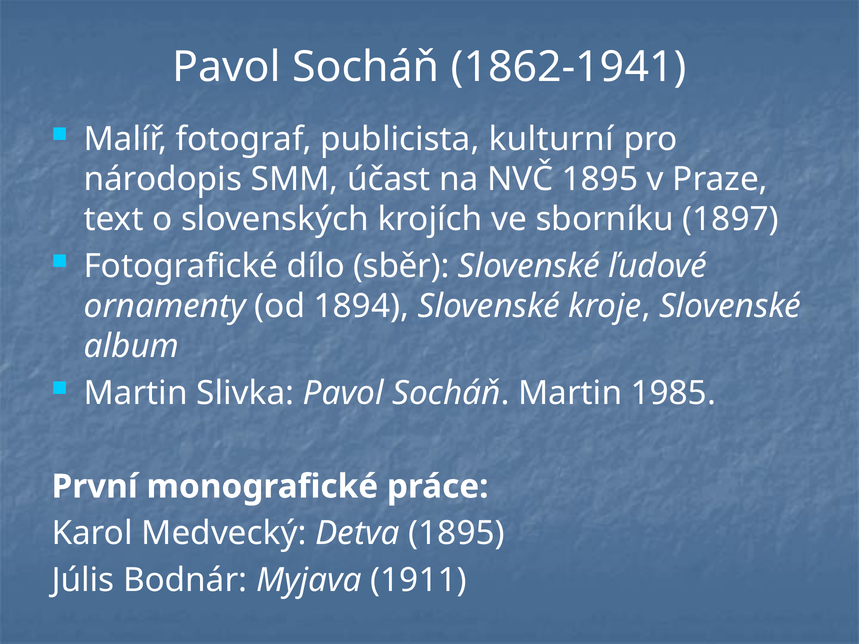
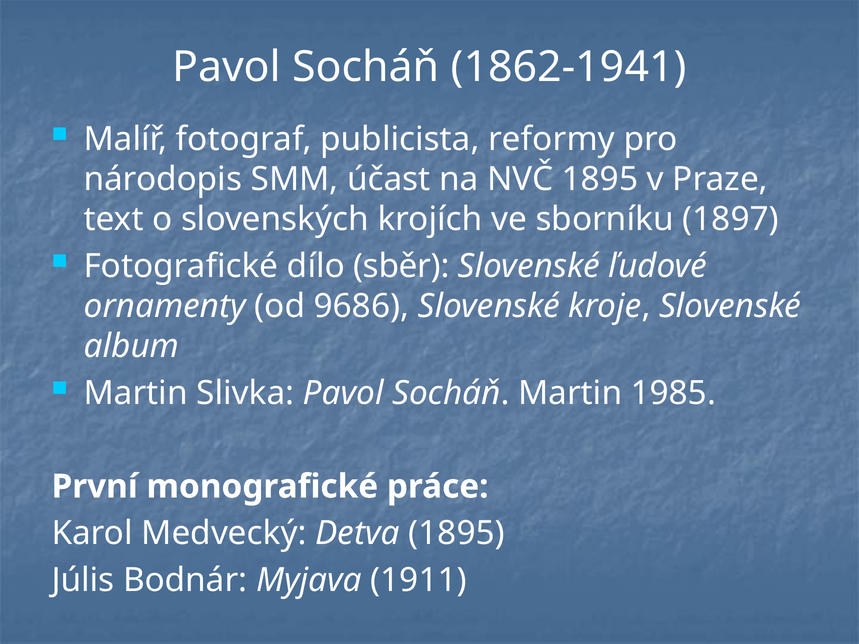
kulturní: kulturní -> reformy (552, 139)
1894: 1894 -> 9686 (361, 306)
